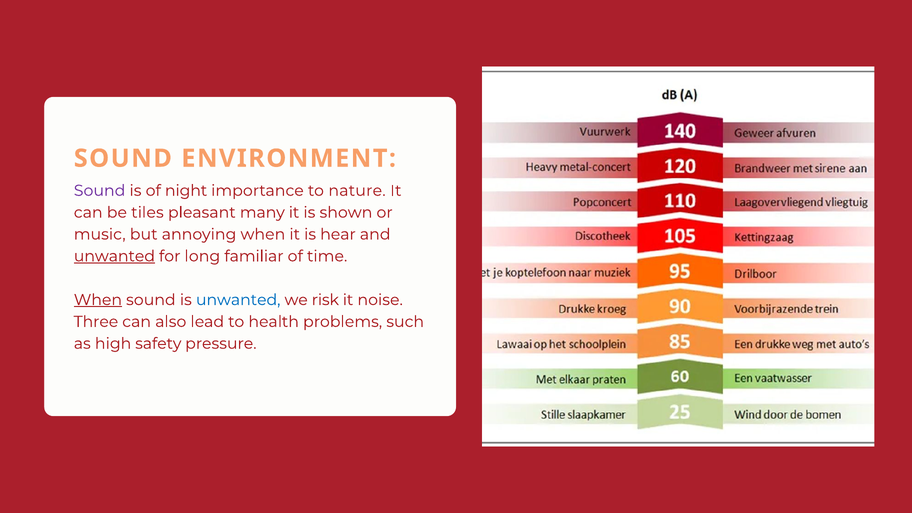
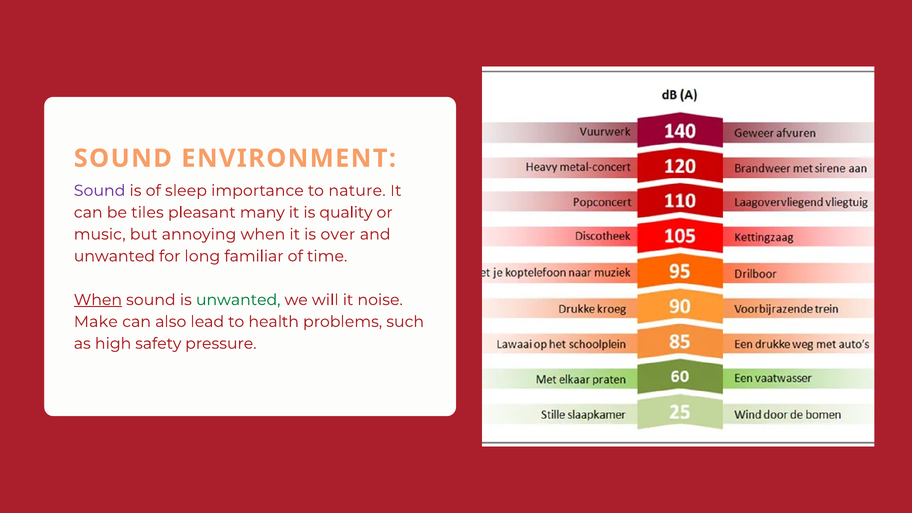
night: night -> sleep (186, 191)
shown: shown -> quality (346, 212)
hear: hear -> over (338, 234)
unwanted underline: present -> none (114, 256)
unwanted colour: blue -> green (238, 300)
risk: risk -> will (325, 300)
Three: Three -> Make (96, 322)
